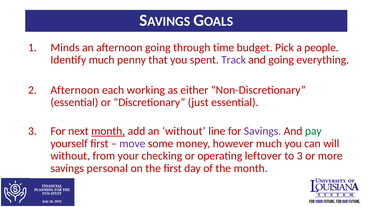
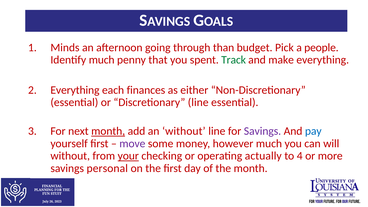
time: time -> than (224, 48)
Track colour: purple -> green (234, 60)
and going: going -> make (281, 60)
Afternoon: Afternoon -> Everything (75, 90)
working: working -> finances (146, 90)
Discretionary just: just -> line (198, 102)
pay colour: green -> blue (313, 131)
your underline: none -> present (128, 156)
leftover: leftover -> actually (263, 156)
to 3: 3 -> 4 (300, 156)
